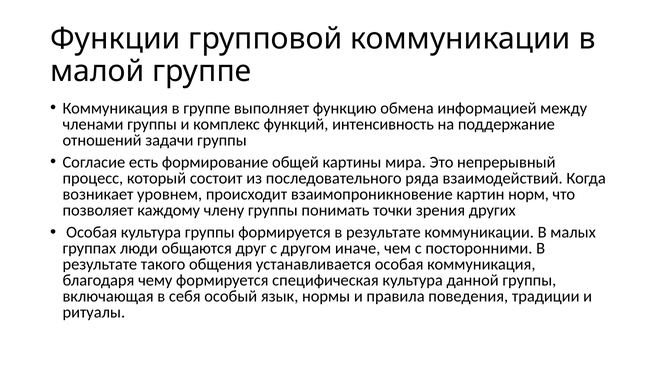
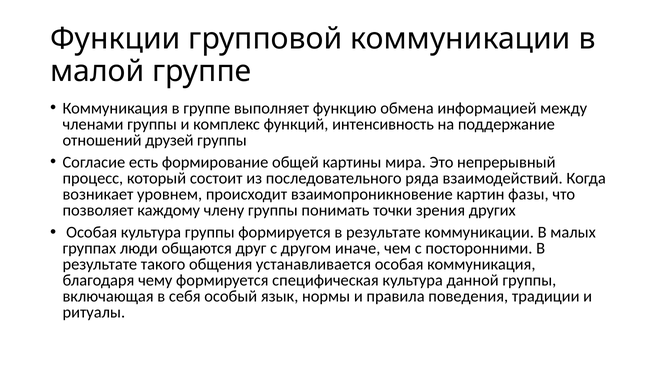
задачи: задачи -> друзей (169, 140)
норм: норм -> фазы (528, 194)
